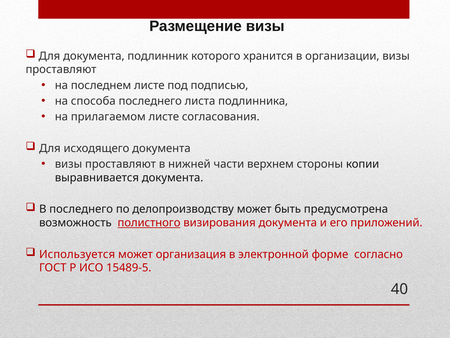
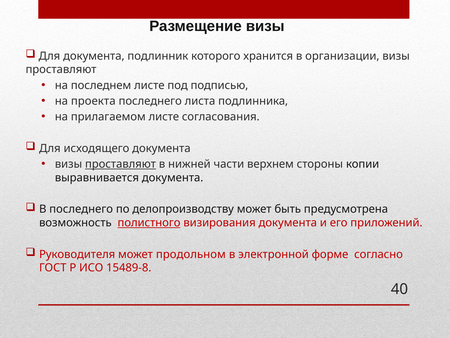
способа: способа -> проекта (93, 101)
проставляют underline: none -> present (121, 164)
Используется: Используется -> Руководителя (77, 254)
организация: организация -> продольном (191, 254)
15489-5: 15489-5 -> 15489-8 (129, 267)
